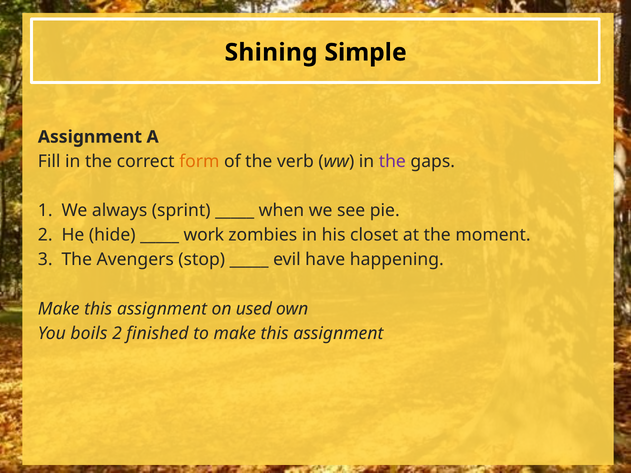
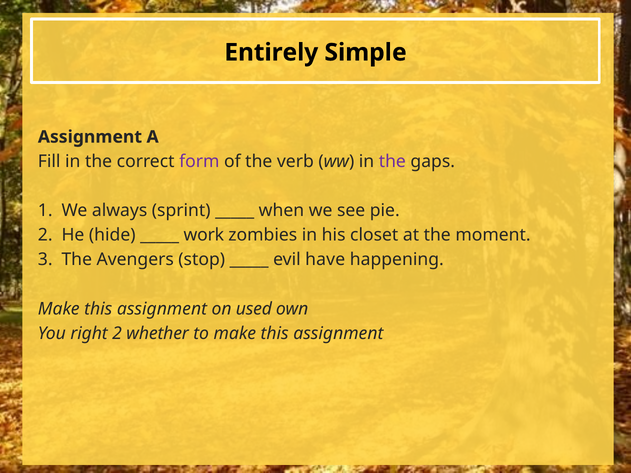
Shining: Shining -> Entirely (271, 52)
form colour: orange -> purple (199, 162)
boils: boils -> right (89, 334)
finished: finished -> whether (158, 334)
